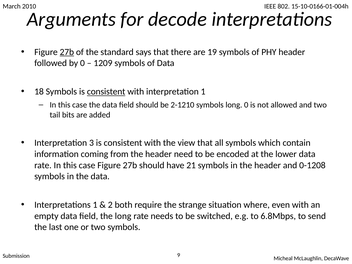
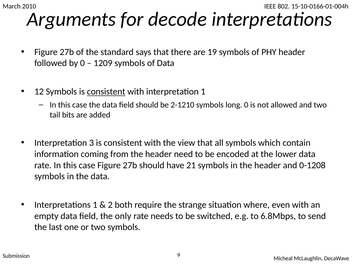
27b underline: present -> none (67, 52)
18: 18 -> 12 (39, 92)
the long: long -> only (123, 216)
